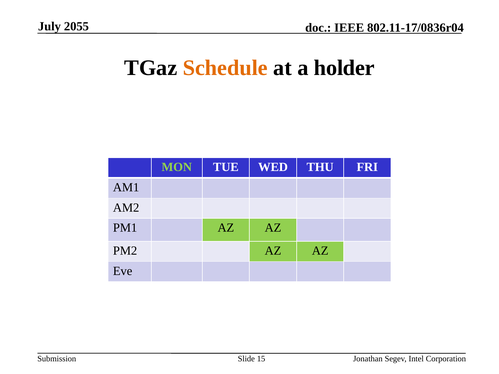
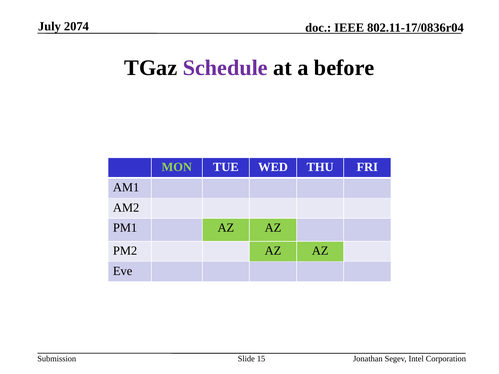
2055: 2055 -> 2074 (76, 26)
Schedule colour: orange -> purple (225, 68)
holder: holder -> before (344, 68)
